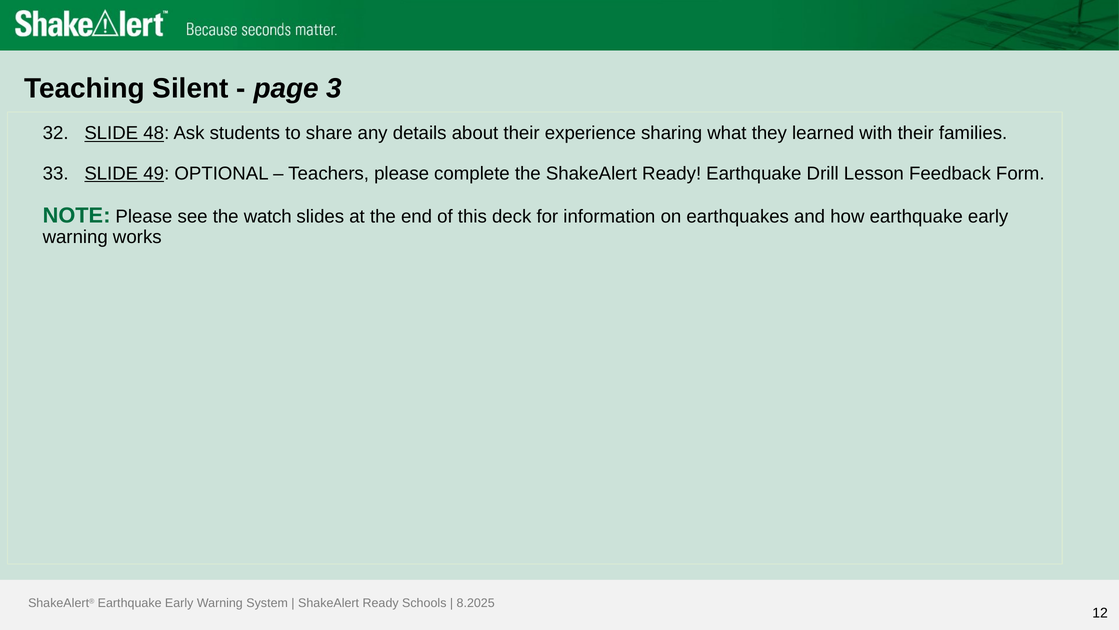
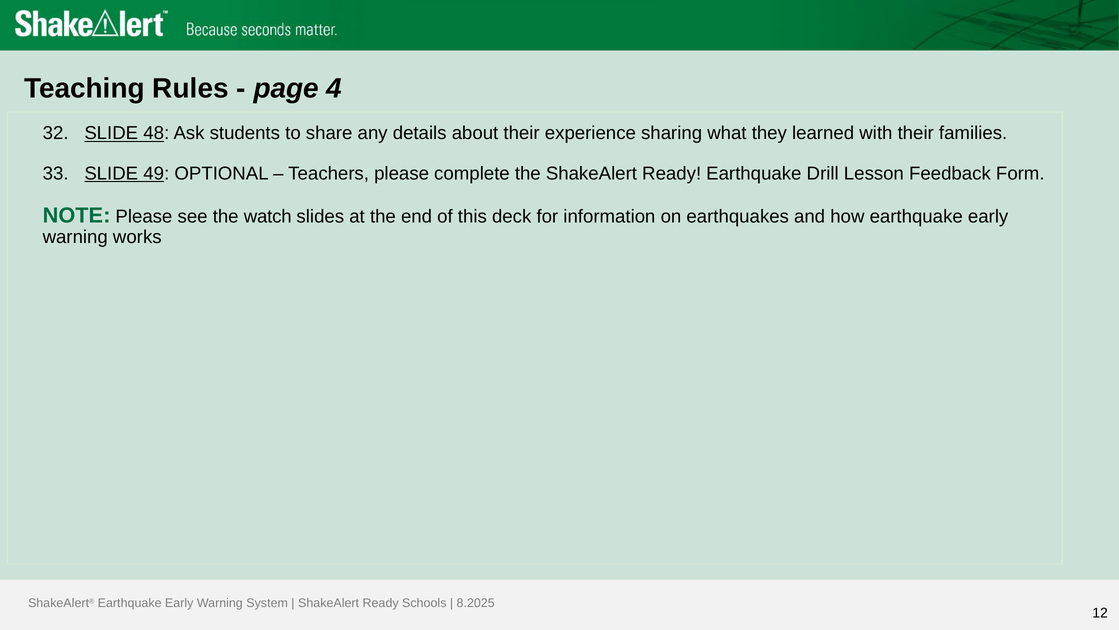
Silent: Silent -> Rules (191, 89)
3: 3 -> 4 (334, 89)
